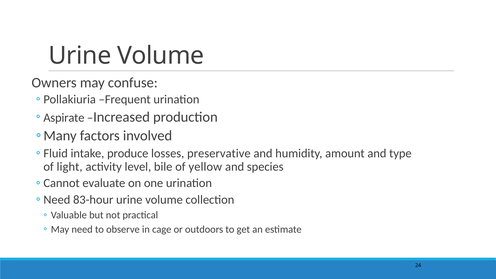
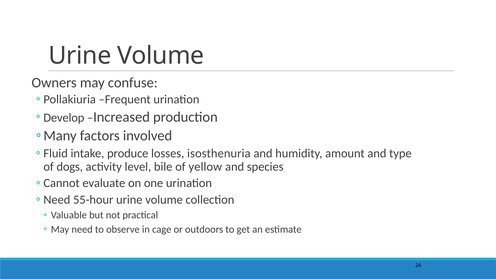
Aspirate: Aspirate -> Develop (64, 118)
preservative: preservative -> isosthenuria (219, 153)
light: light -> dogs (70, 167)
83-hour: 83-hour -> 55-hour (93, 200)
